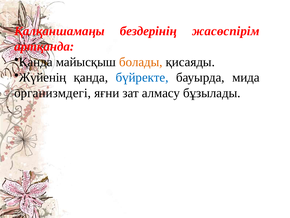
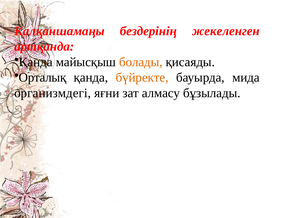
жасөспірім: жасөспірім -> жекеленген (226, 31)
Жүйенің: Жүйенің -> Орталық (43, 77)
бүйректе colour: blue -> orange (142, 77)
